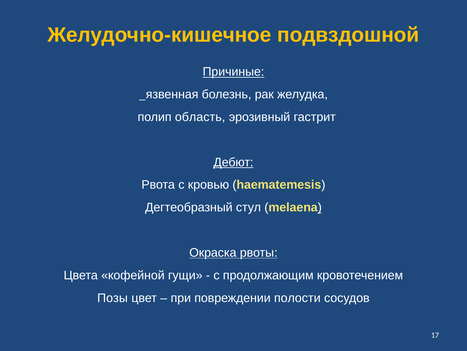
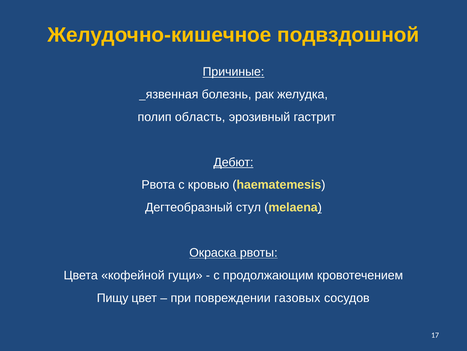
Позы: Позы -> Пищу (113, 297)
полости: полости -> газовых (297, 297)
